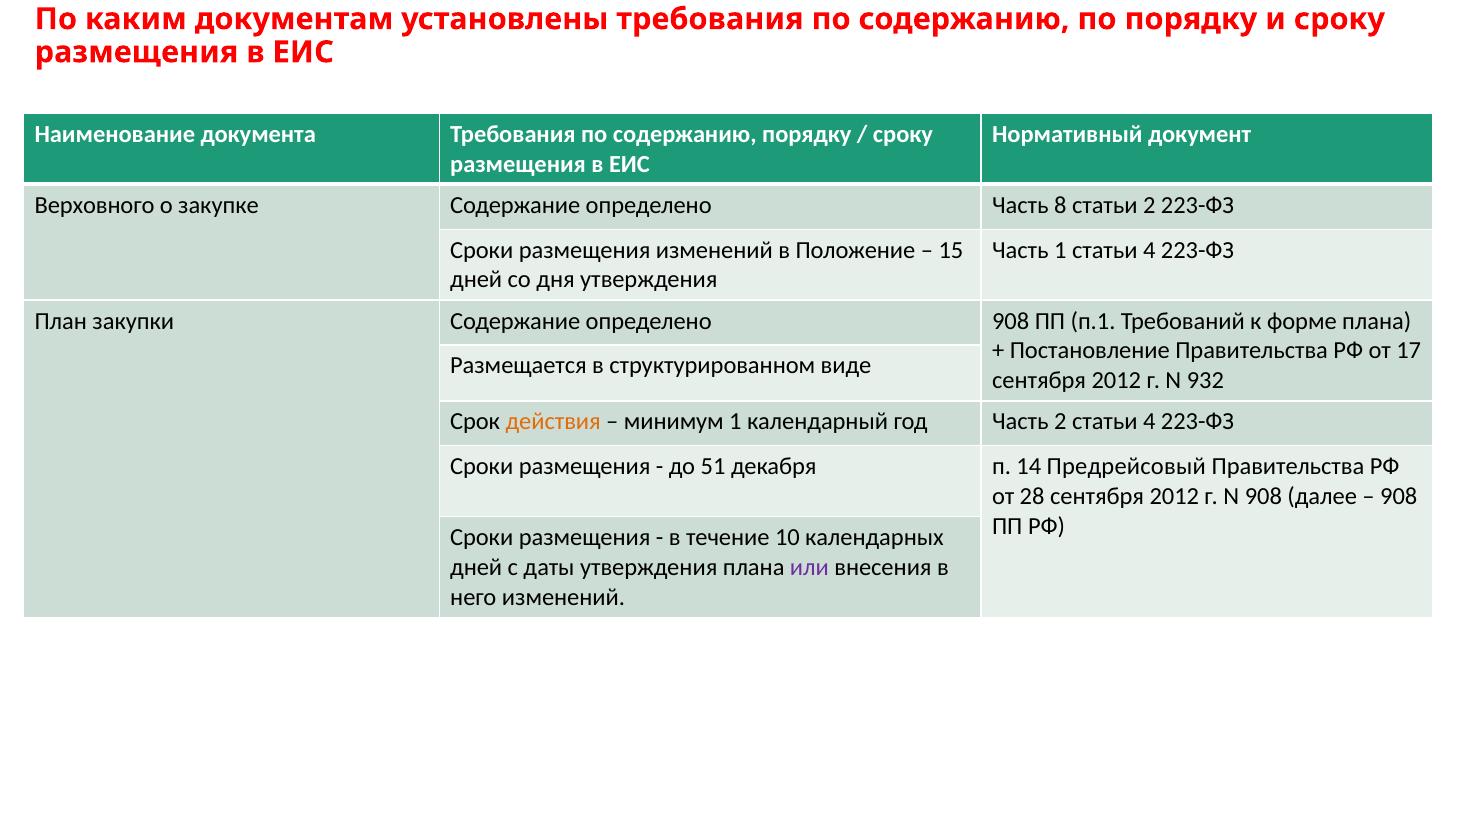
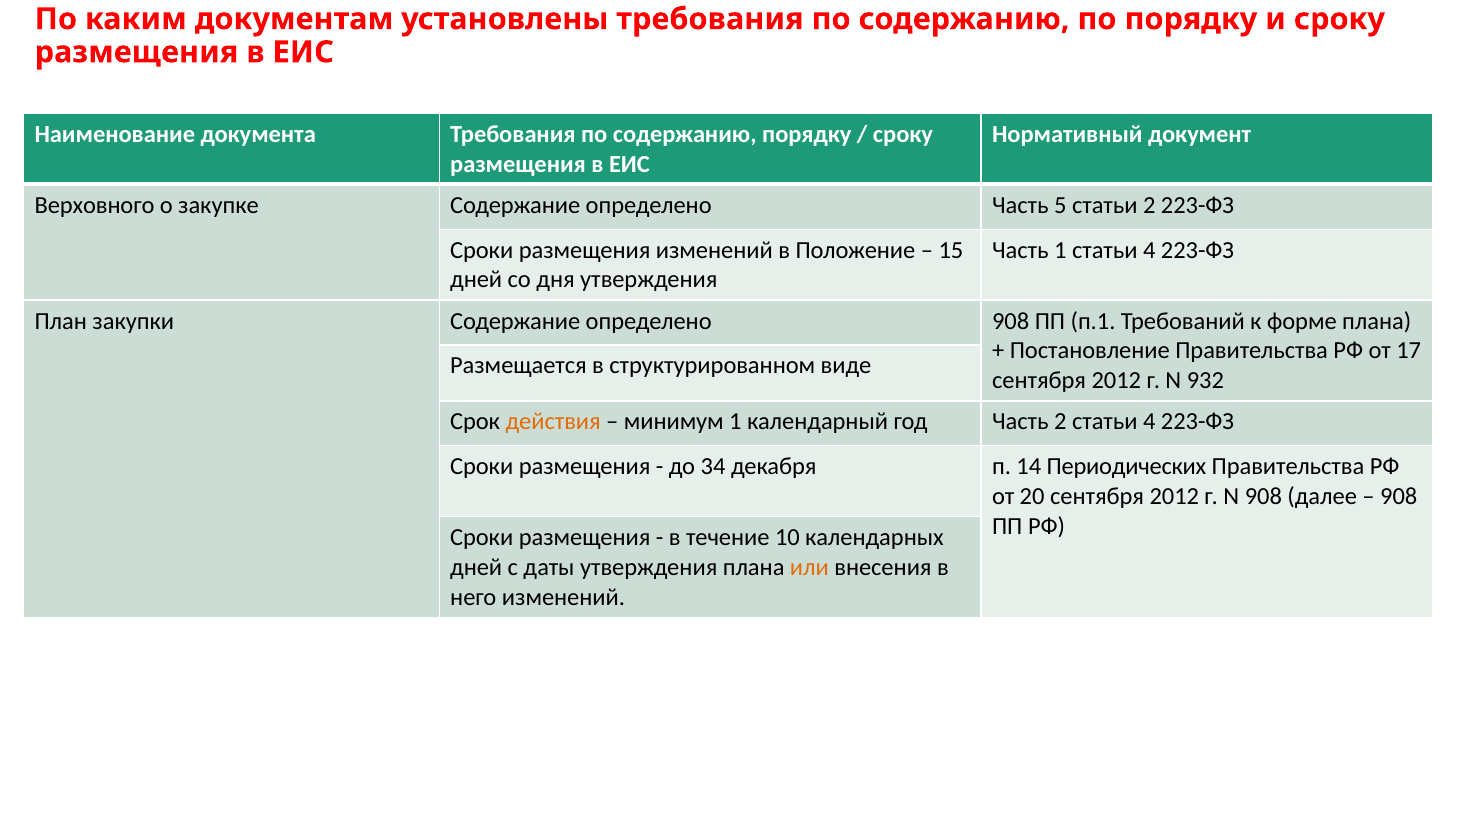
8: 8 -> 5 (1060, 205)
51: 51 -> 34 (713, 467)
Предрейсовый: Предрейсовый -> Периодических (1126, 467)
28: 28 -> 20 (1032, 497)
или colour: purple -> orange (809, 568)
